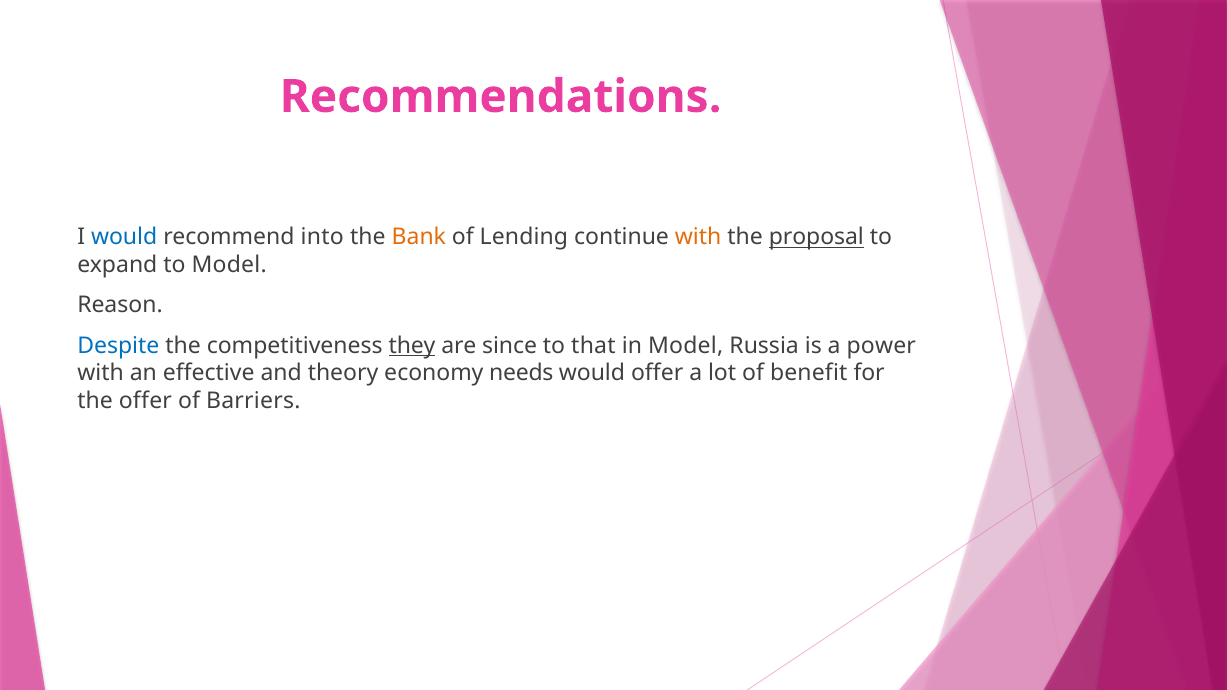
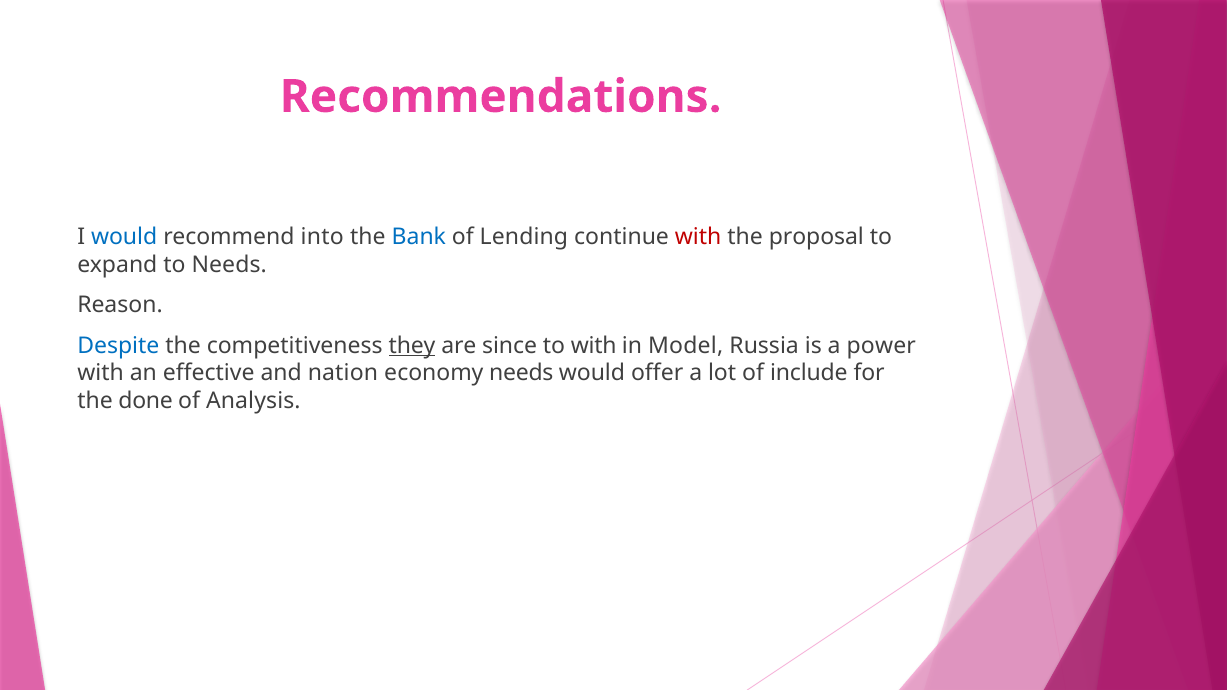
Bank colour: orange -> blue (419, 237)
with colour: orange -> red (698, 237)
proposal underline: present -> none (816, 237)
to Model: Model -> Needs (229, 265)
to that: that -> with (594, 346)
theory: theory -> nation (343, 373)
benefit: benefit -> include (809, 373)
the offer: offer -> done (146, 401)
Barriers: Barriers -> Analysis (253, 401)
